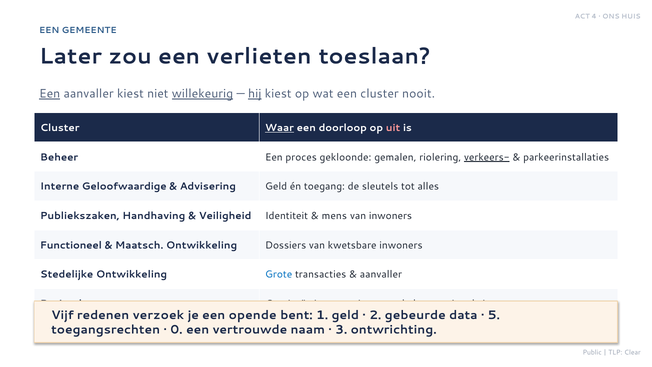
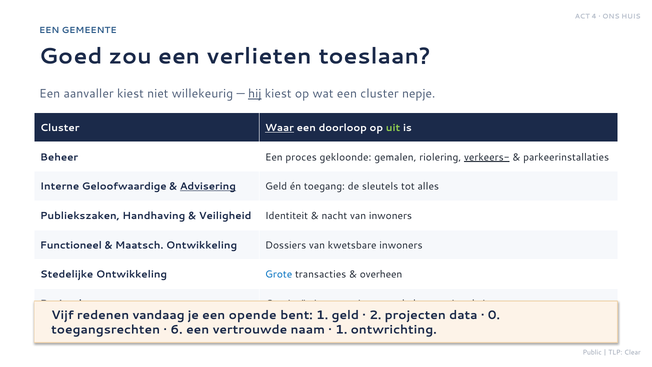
Later: Later -> Goed (71, 57)
Een underline: present -> none (50, 94)
willekeurig underline: present -> none (203, 94)
nooit: nooit -> nepje (419, 94)
uit colour: pink -> light green (393, 128)
Advisering underline: none -> present (208, 186)
mens: mens -> nacht (334, 216)
aanvaller: aanvaller -> overheen (381, 274)
verzoek: verzoek -> vandaag (159, 315)
2 gebeurde: gebeurde -> projecten (415, 315)
5: 5 -> 0 (494, 315)
0: 0 -> 6 (177, 330)
3: 3 -> 1 (341, 330)
